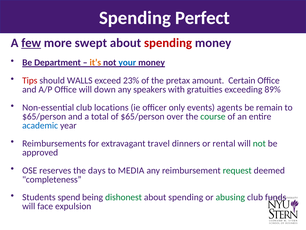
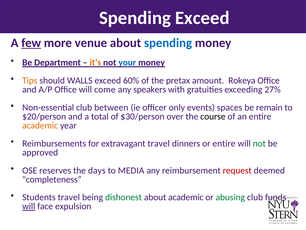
Spending Perfect: Perfect -> Exceed (202, 18)
swept: swept -> venue (91, 43)
spending colour: red -> blue (168, 43)
Tips colour: red -> orange (30, 80)
23%: 23% -> 60% (131, 80)
Certain: Certain -> Rokeya (242, 80)
down: down -> come (105, 89)
89%: 89% -> 27% (273, 89)
locations: locations -> between (111, 107)
agents: agents -> spaces (230, 107)
$65/person: $65/person -> $20/person (44, 116)
of $65/person: $65/person -> $30/person (143, 116)
course colour: green -> black (213, 116)
academic colour: blue -> orange (40, 125)
or rental: rental -> entire (224, 143)
request colour: green -> red (237, 170)
Students spend: spend -> travel (69, 197)
spending: spending -> academic (186, 197)
will underline: none -> present (29, 206)
